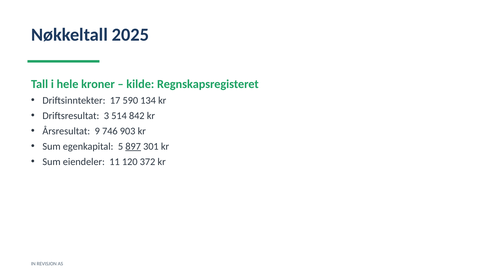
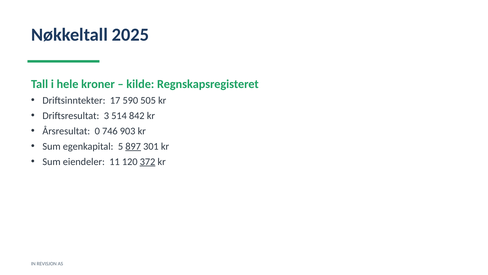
134: 134 -> 505 (148, 100)
9: 9 -> 0 (97, 131)
372 underline: none -> present (148, 161)
